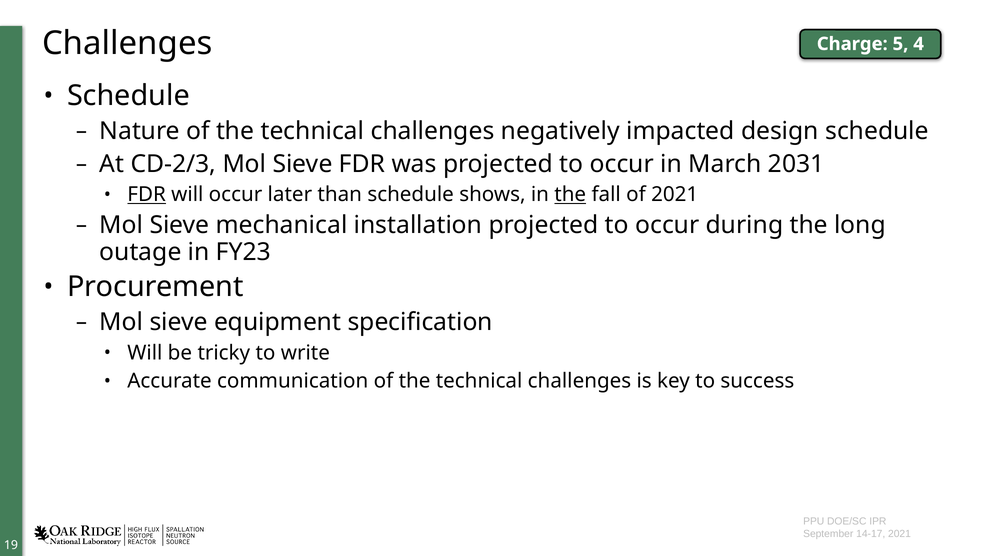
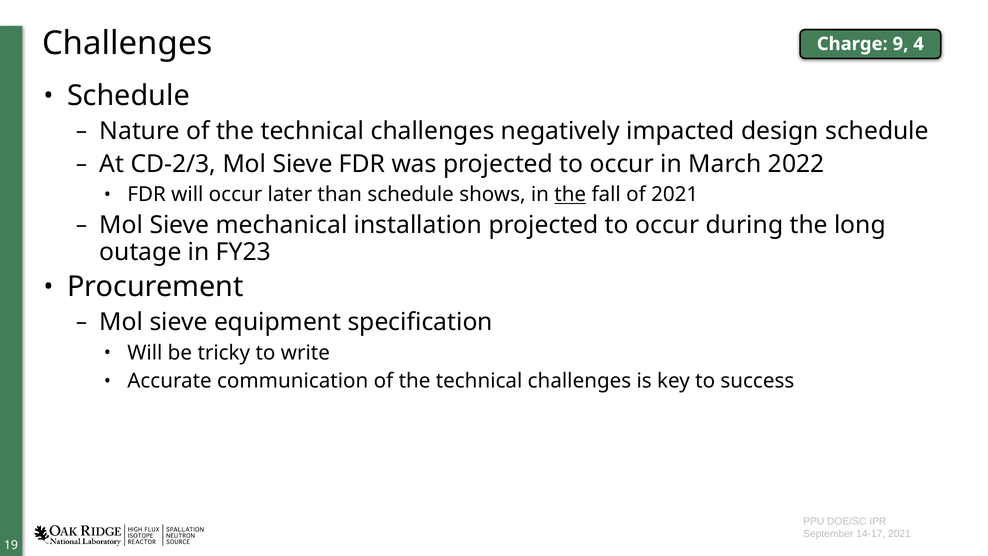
5: 5 -> 9 (900, 44)
2031: 2031 -> 2022 (796, 164)
FDR underline: present -> none (147, 194)
